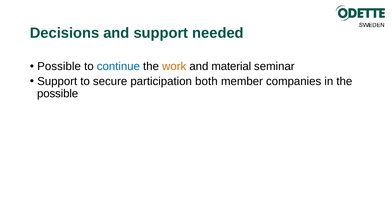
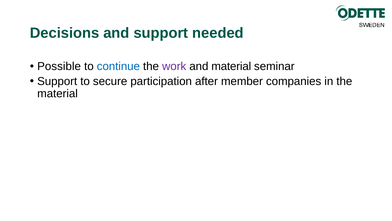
work colour: orange -> purple (174, 66)
both: both -> after (206, 81)
possible: possible -> material (58, 93)
